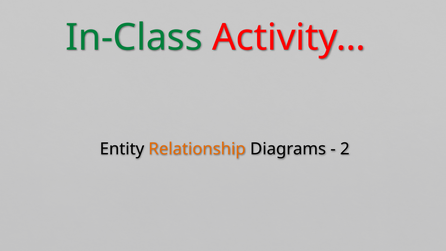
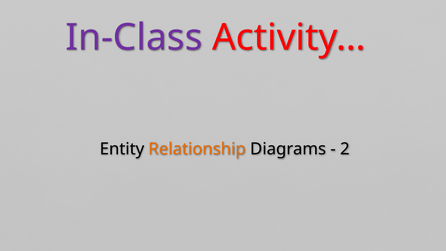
In-Class colour: green -> purple (134, 38)
